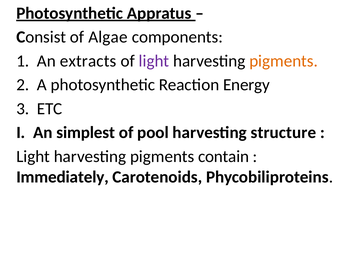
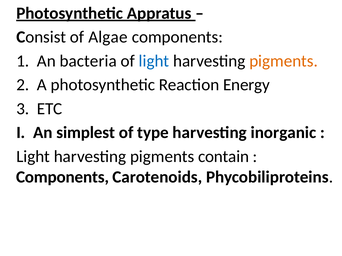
extracts: extracts -> bacteria (88, 61)
light colour: purple -> blue (154, 61)
pool: pool -> type (153, 133)
structure: structure -> inorganic (283, 133)
Immediately: Immediately -> Components (62, 177)
